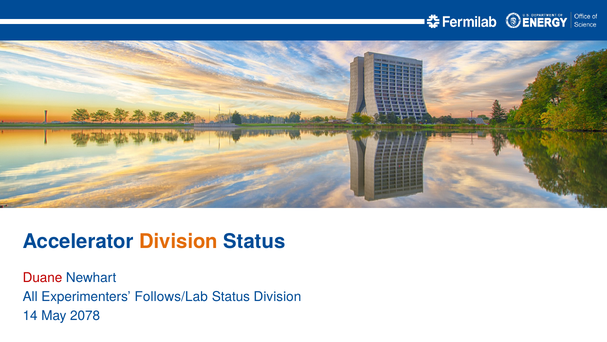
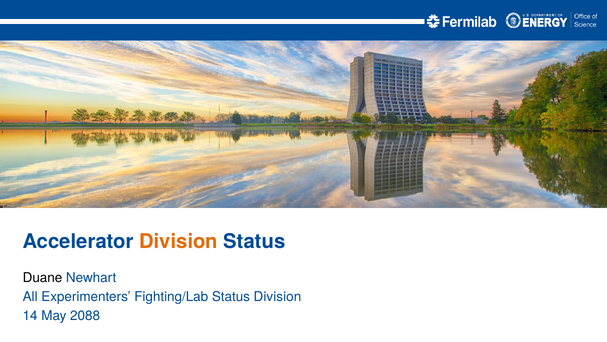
Duane colour: red -> black (42, 277)
Follows/Lab: Follows/Lab -> Fighting/Lab (171, 296)
2078: 2078 -> 2088 (85, 315)
